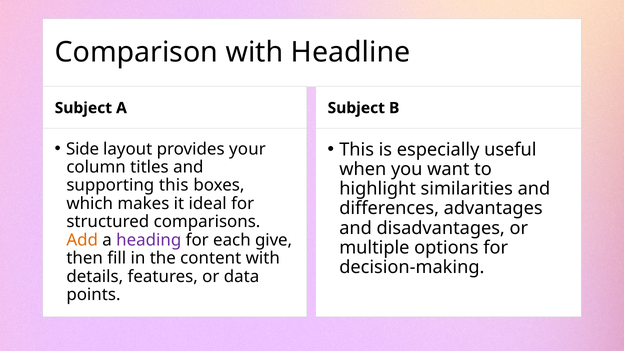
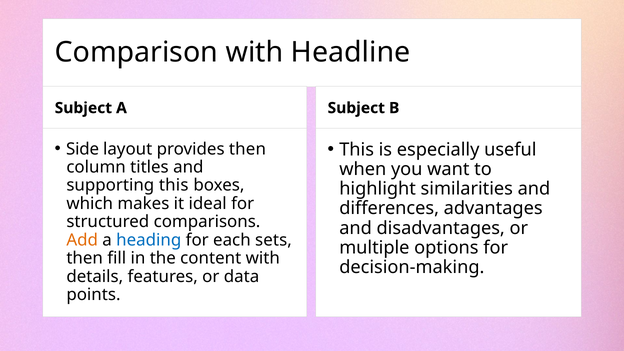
provides your: your -> then (247, 149)
heading colour: purple -> blue (149, 240)
give: give -> sets (273, 240)
